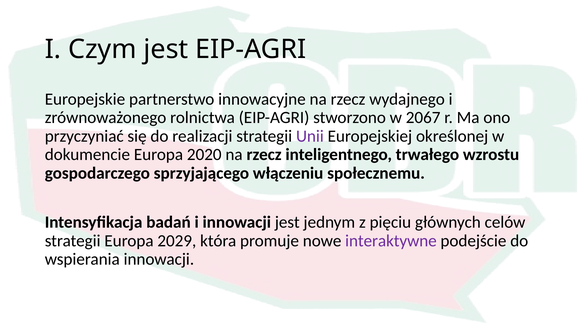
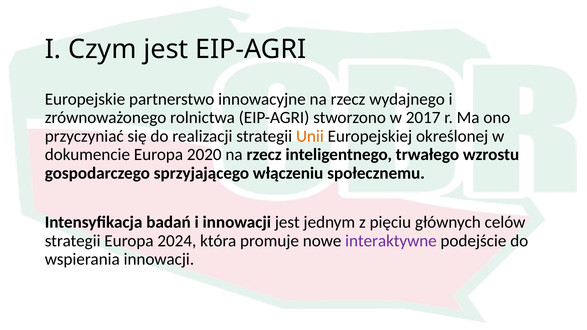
2067: 2067 -> 2017 (423, 118)
Unii colour: purple -> orange (310, 136)
2029: 2029 -> 2024 (177, 241)
